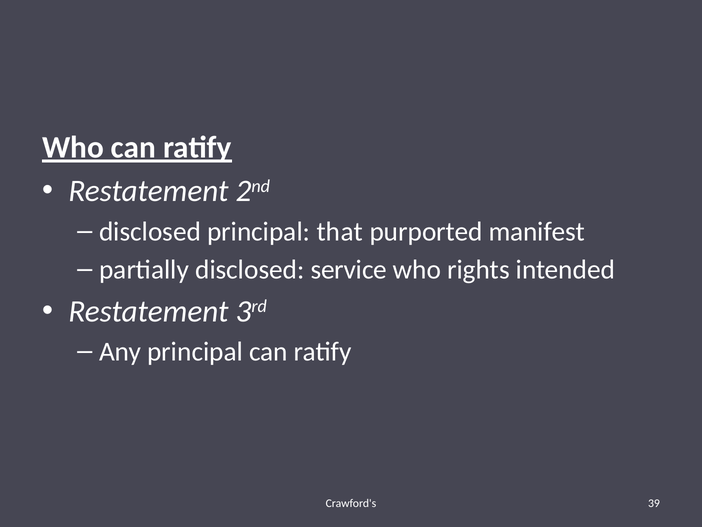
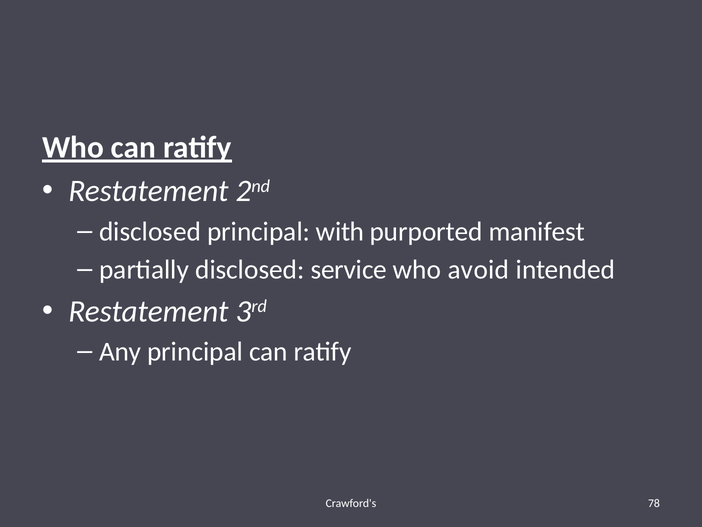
that: that -> with (340, 231)
rights: rights -> avoid (478, 270)
39: 39 -> 78 (654, 503)
